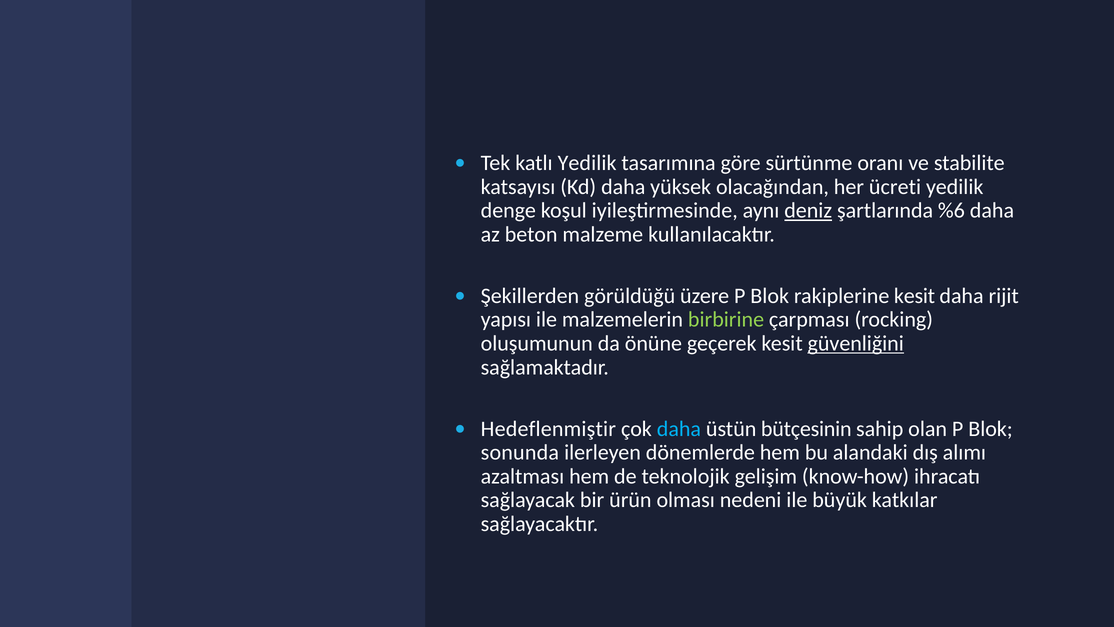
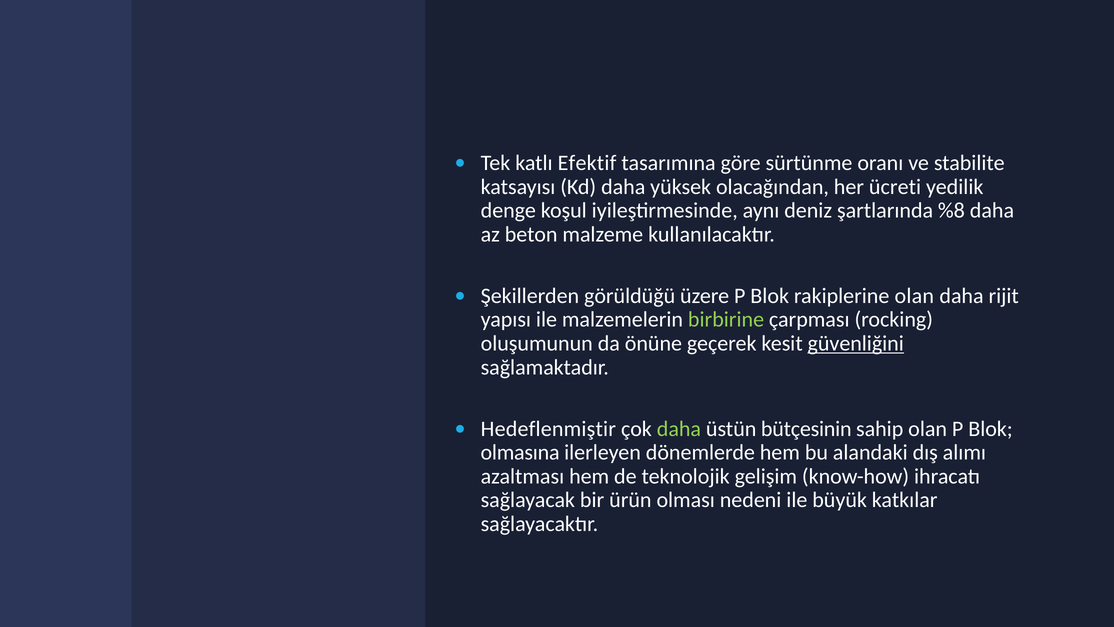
katlı Yedilik: Yedilik -> Efektif (587, 163)
deniz underline: present -> none (808, 210)
%6: %6 -> %8 (951, 210)
rakiplerine kesit: kesit -> olan (914, 296)
daha colour: light blue -> light green (679, 429)
sonunda: sonunda -> olmasına (520, 452)
